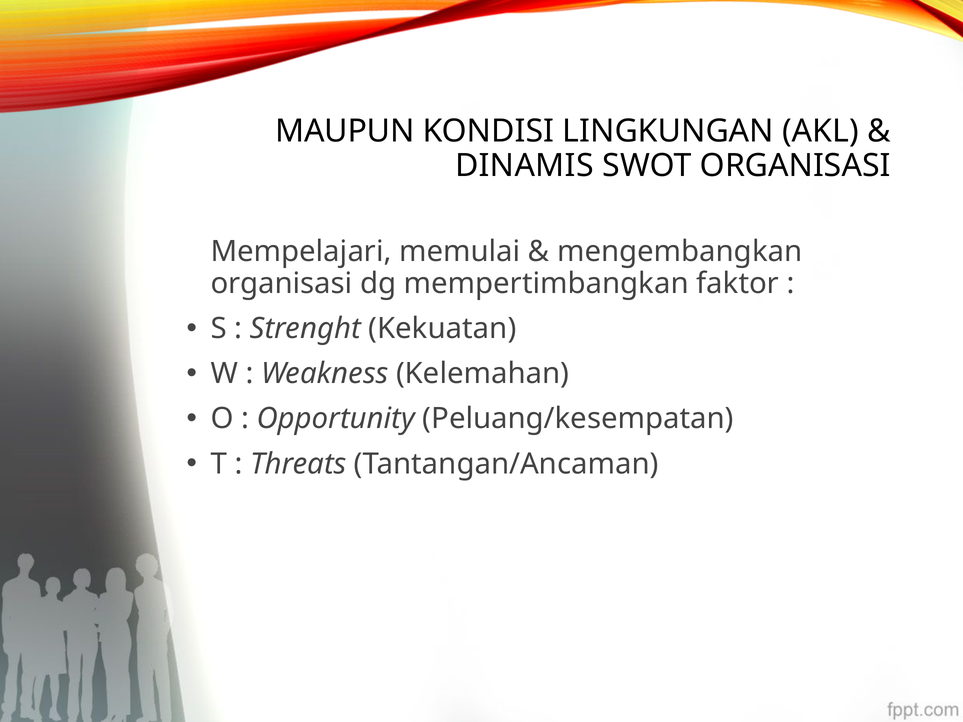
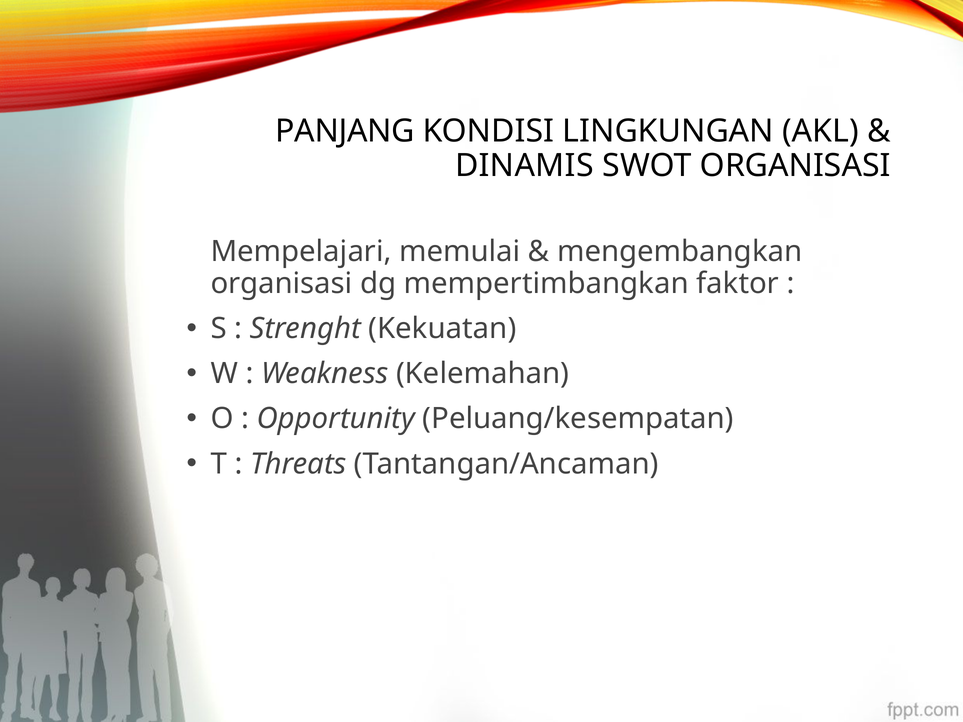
MAUPUN: MAUPUN -> PANJANG (345, 131)
